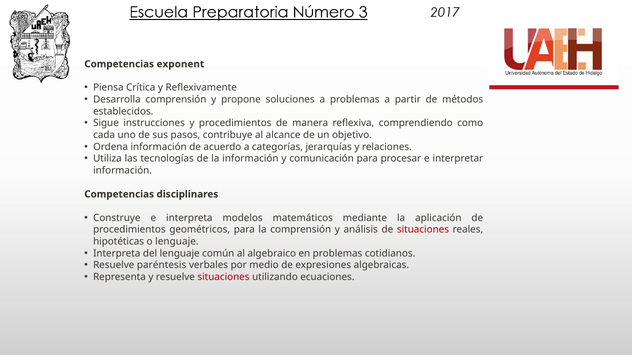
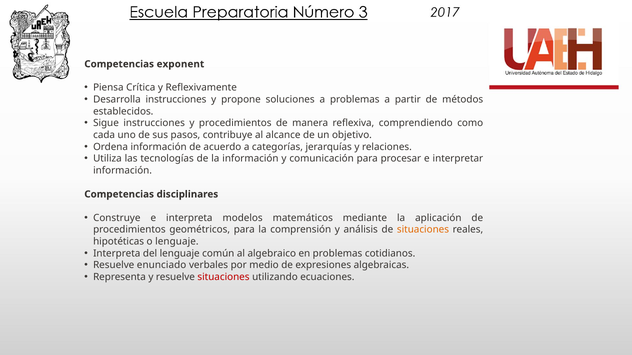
Desarrolla comprensión: comprensión -> instrucciones (176, 100)
situaciones colour: red -> orange (423, 230)
paréntesis: paréntesis -> enunciado (162, 266)
